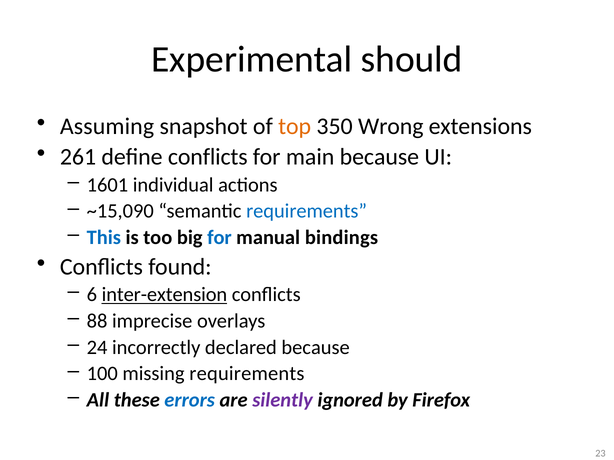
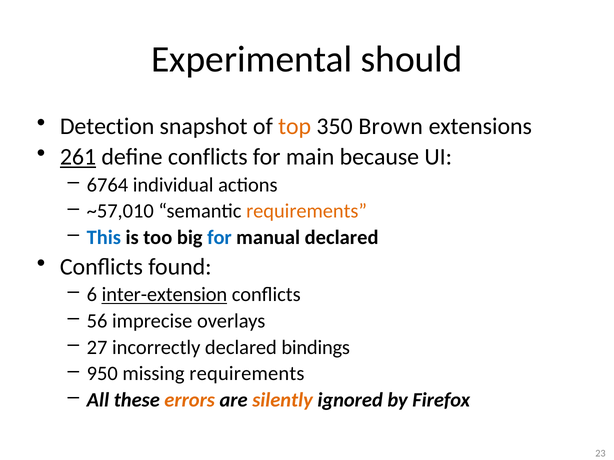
Assuming: Assuming -> Detection (107, 127)
Wrong: Wrong -> Brown (391, 127)
261 underline: none -> present (78, 157)
1601: 1601 -> 6764 (107, 185)
~15,090: ~15,090 -> ~57,010 (120, 211)
requirements colour: blue -> orange (307, 211)
manual bindings: bindings -> declared (342, 238)
88: 88 -> 56 (97, 321)
24: 24 -> 27 (97, 348)
declared because: because -> bindings (316, 348)
100: 100 -> 950 (102, 374)
errors colour: blue -> orange (190, 401)
silently colour: purple -> orange (283, 401)
